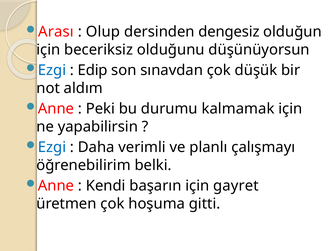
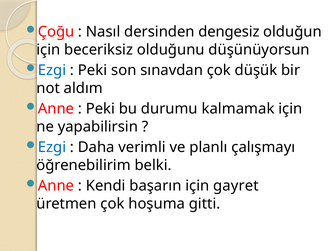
Arası: Arası -> Çoğu (56, 32)
Olup: Olup -> Nasıl (103, 32)
Edip: Edip -> Peki (93, 70)
